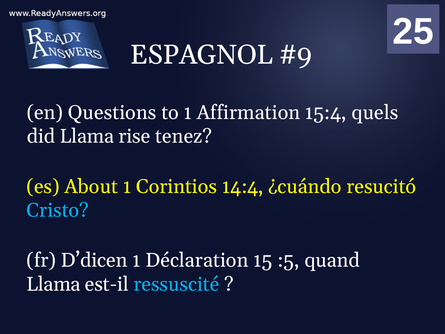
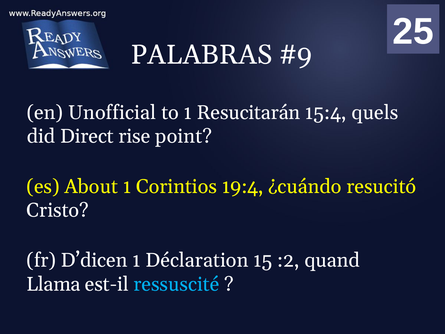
ESPAGNOL: ESPAGNOL -> PALABRAS (202, 55)
Questions: Questions -> Unofficial (112, 113)
Affirmation: Affirmation -> Resucitarán (249, 113)
did Llama: Llama -> Direct (87, 136)
tenez: tenez -> point (184, 136)
14:4: 14:4 -> 19:4 (243, 186)
Cristo colour: light blue -> white (58, 210)
:5: :5 -> :2 (288, 260)
